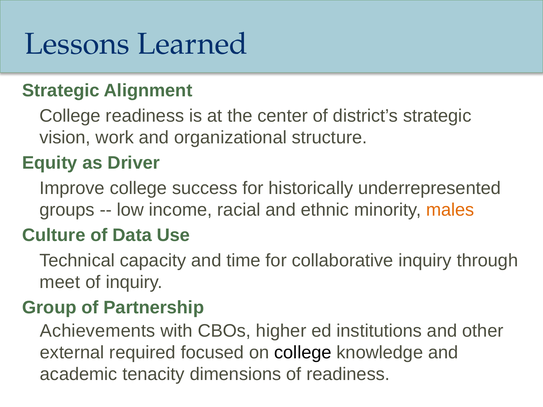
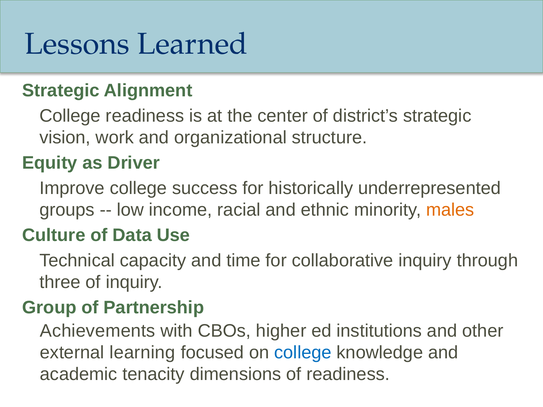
meet: meet -> three (60, 282)
required: required -> learning (142, 353)
college colour: black -> blue (303, 353)
